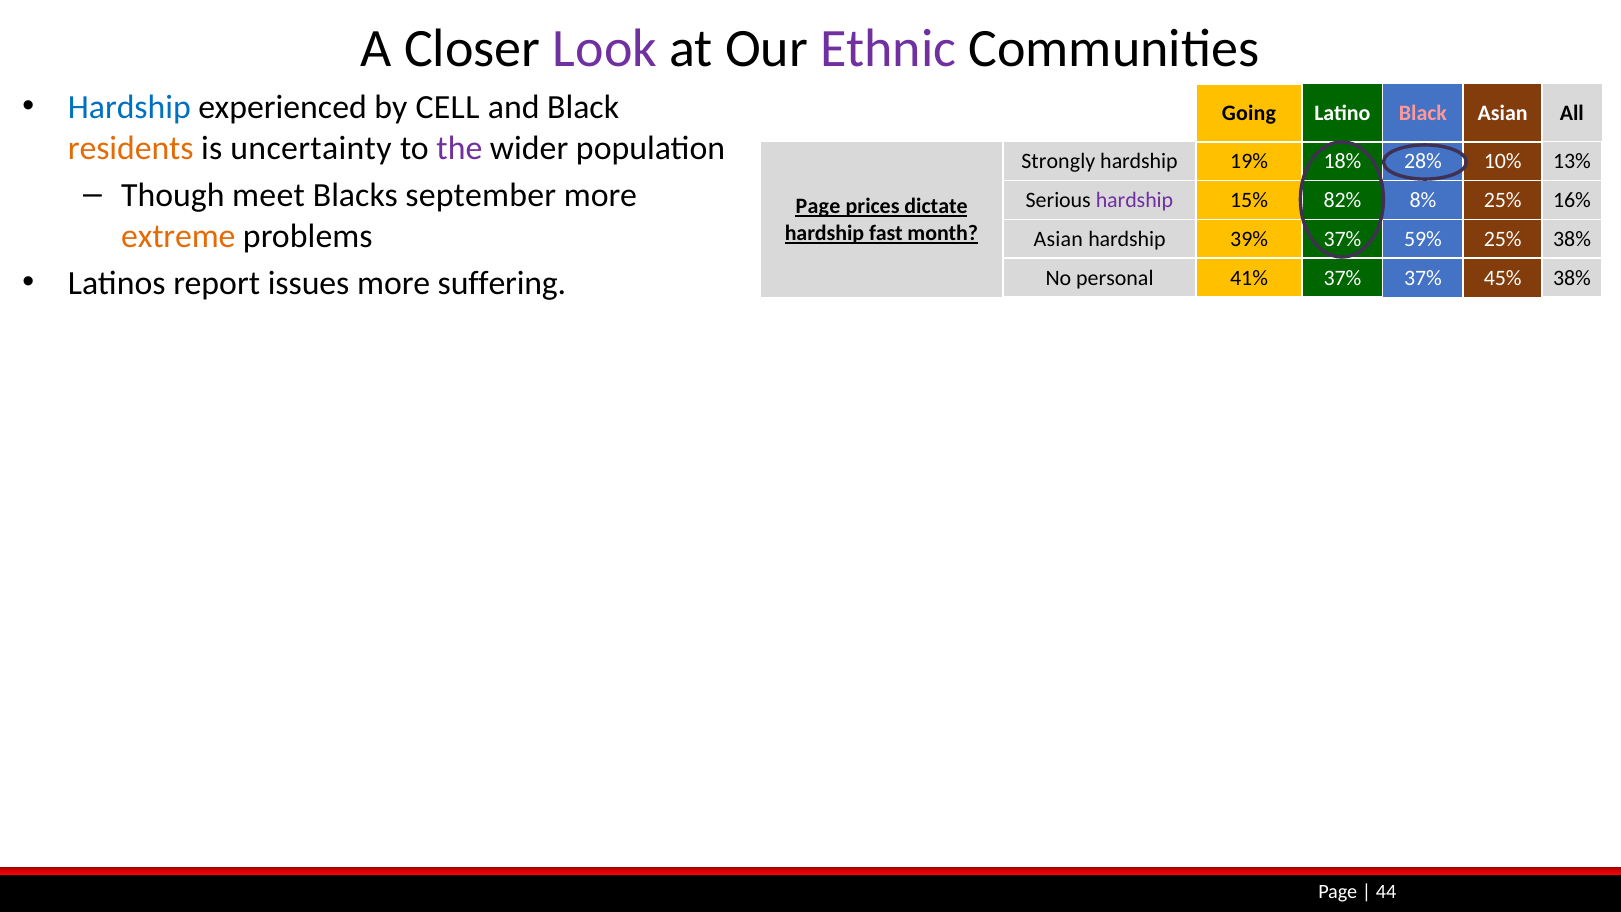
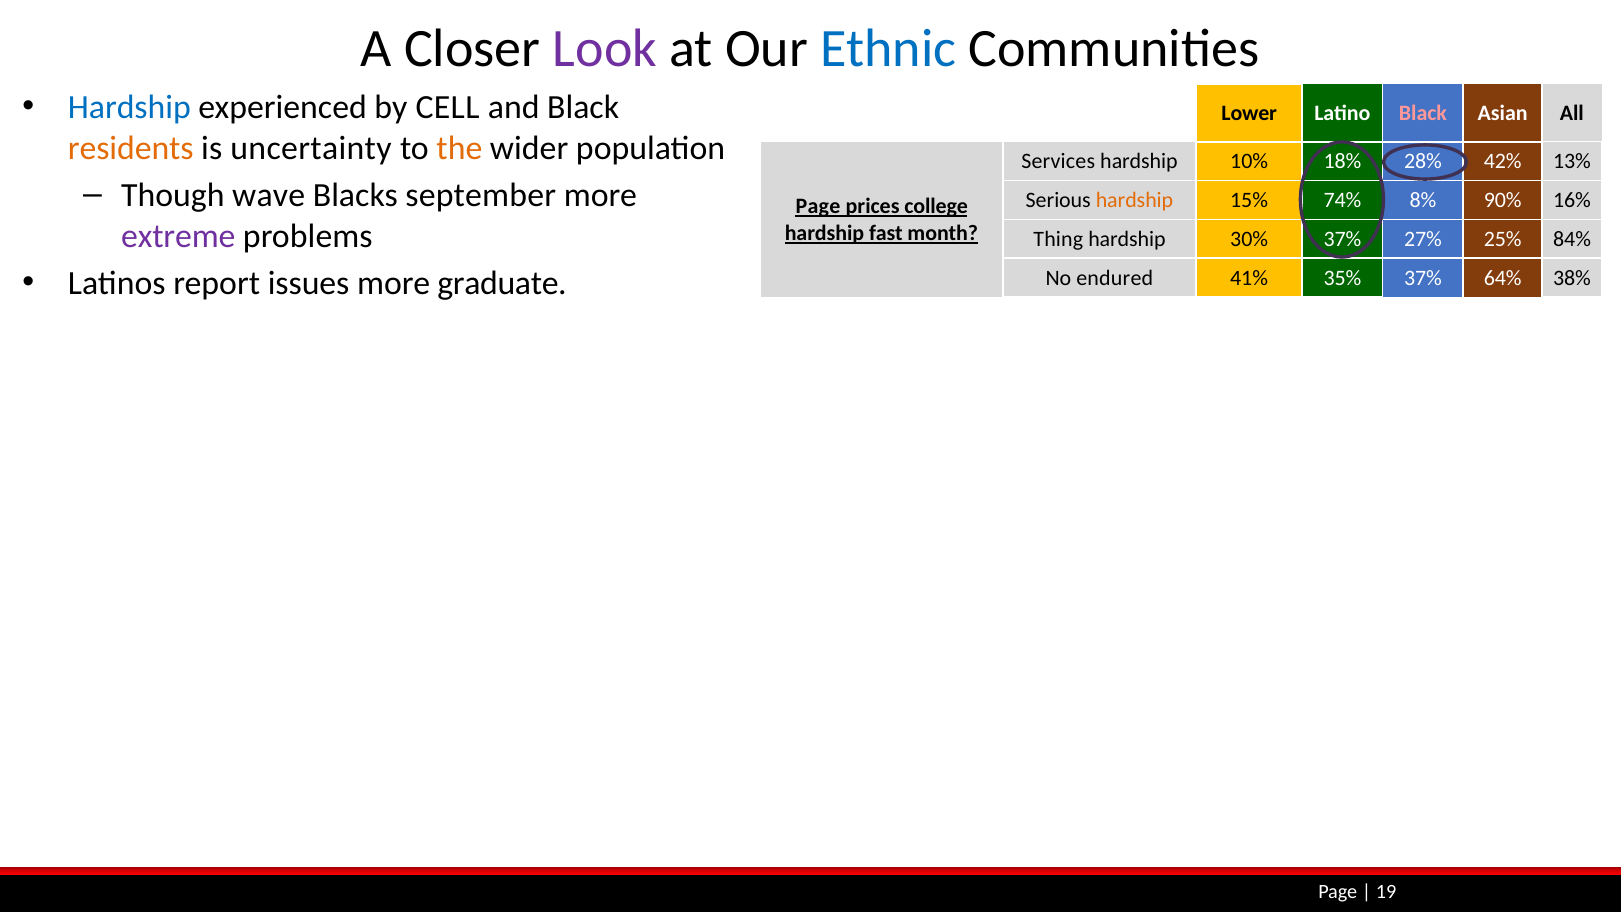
Ethnic colour: purple -> blue (888, 49)
Going: Going -> Lower (1249, 113)
the colour: purple -> orange (459, 148)
Strongly: Strongly -> Services (1058, 162)
19%: 19% -> 10% (1249, 162)
10%: 10% -> 42% (1503, 162)
meet: meet -> wave (269, 196)
hardship colour: purple -> orange (1135, 200)
82%: 82% -> 74% (1342, 200)
8% 25%: 25% -> 90% (1503, 200)
dictate: dictate -> college (936, 206)
extreme colour: orange -> purple (178, 236)
Asian: Asian -> Thing (1058, 239)
39%: 39% -> 30% (1249, 239)
59%: 59% -> 27% (1423, 239)
25% 38%: 38% -> 84% (1572, 239)
suffering: suffering -> graduate (502, 283)
personal: personal -> endured (1115, 278)
41% 37%: 37% -> 35% (1342, 278)
45%: 45% -> 64% (1503, 278)
44: 44 -> 19 (1386, 892)
